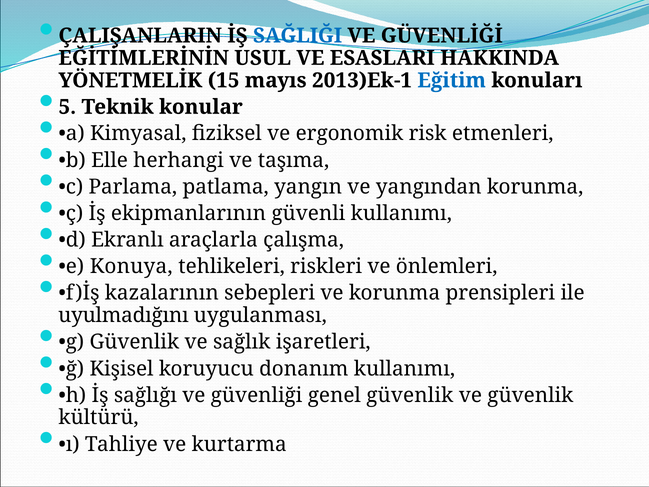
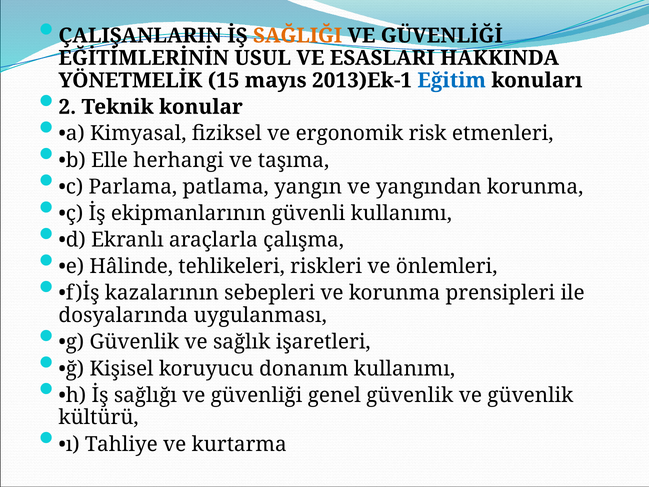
SAĞLIĞI colour: blue -> orange (298, 36)
5: 5 -> 2 (67, 107)
Konuya: Konuya -> Hâlinde (131, 266)
uyulmadığını: uyulmadığını -> dosyalarında (123, 315)
